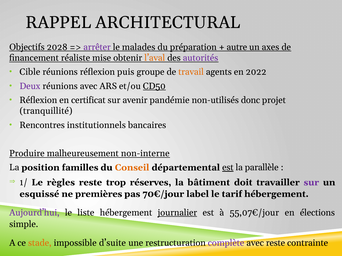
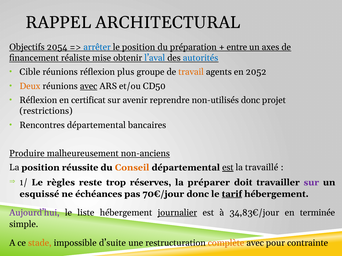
2028: 2028 -> 2054 (57, 47)
arrêter colour: purple -> blue (97, 47)
le malades: malades -> position (139, 47)
autre: autre -> entre (237, 47)
l’aval colour: orange -> blue (155, 58)
autorités colour: purple -> blue (201, 58)
puis: puis -> plus (126, 72)
2022: 2022 -> 2052 (256, 72)
Deux colour: purple -> orange (30, 86)
avec underline: none -> present (89, 86)
CD50 underline: present -> none (154, 86)
pandémie: pandémie -> reprendre (170, 100)
tranquillité: tranquillité -> restrictions (46, 111)
Rencontres institutionnels: institutionnels -> départemental (96, 125)
non-interne: non-interne -> non-anciens (145, 154)
familles: familles -> réussite (80, 168)
parallèle: parallèle -> travaillé (262, 168)
bâtiment: bâtiment -> préparer (209, 183)
premières: premières -> échéances (99, 194)
70€/jour label: label -> donc (198, 194)
tarif underline: none -> present (232, 194)
55,07€/jour: 55,07€/jour -> 34,83€/jour (254, 213)
élections: élections -> terminée (317, 213)
complète colour: purple -> orange (226, 243)
avec reste: reste -> pour (275, 243)
